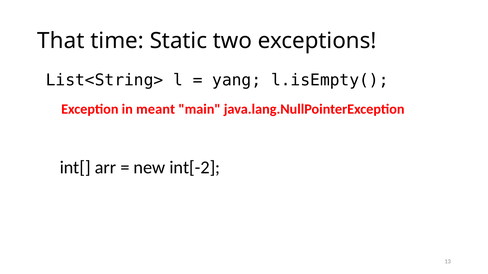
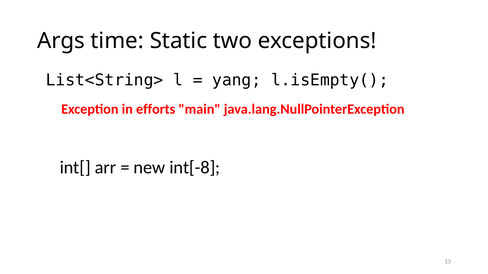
That: That -> Args (61, 41)
meant: meant -> efforts (156, 109)
int[-2: int[-2 -> int[-8 (195, 168)
